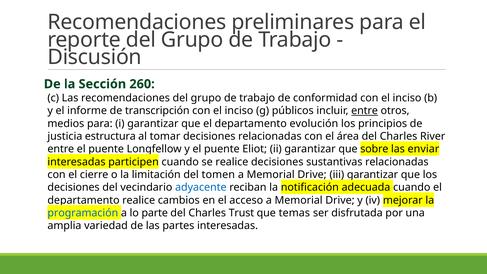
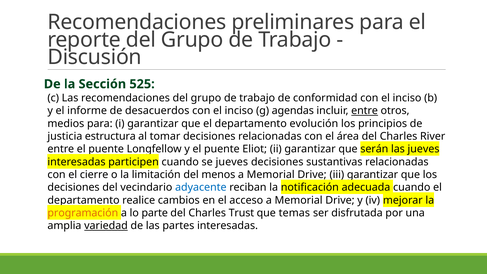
260: 260 -> 525 (142, 84)
transcripción: transcripción -> desacuerdos (157, 111)
públicos: públicos -> agendas (293, 111)
sobre: sobre -> serán (374, 149)
las enviar: enviar -> jueves (424, 149)
se realice: realice -> jueves (232, 162)
tomen: tomen -> menos (218, 175)
programación colour: blue -> orange (83, 213)
variedad underline: none -> present (106, 226)
